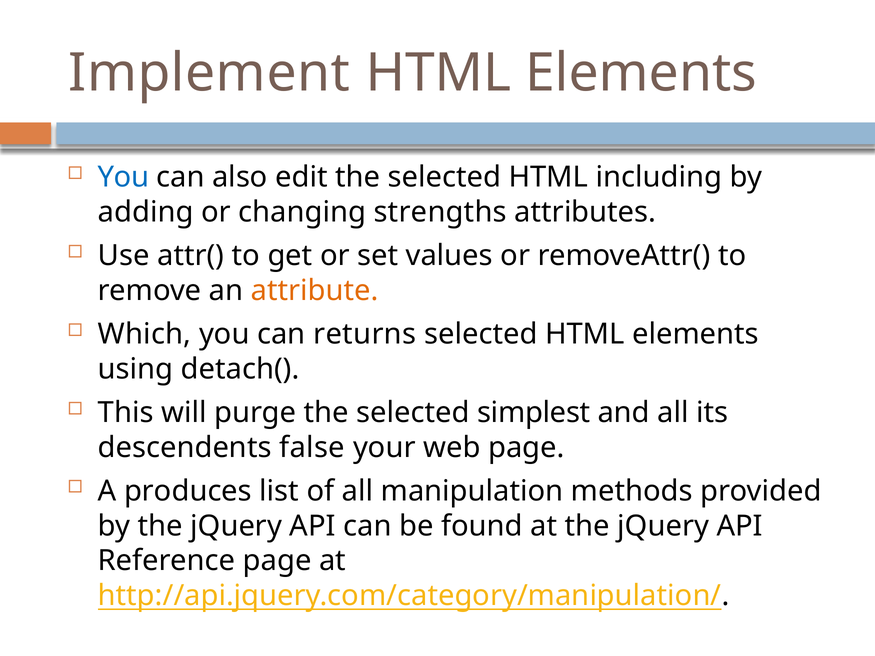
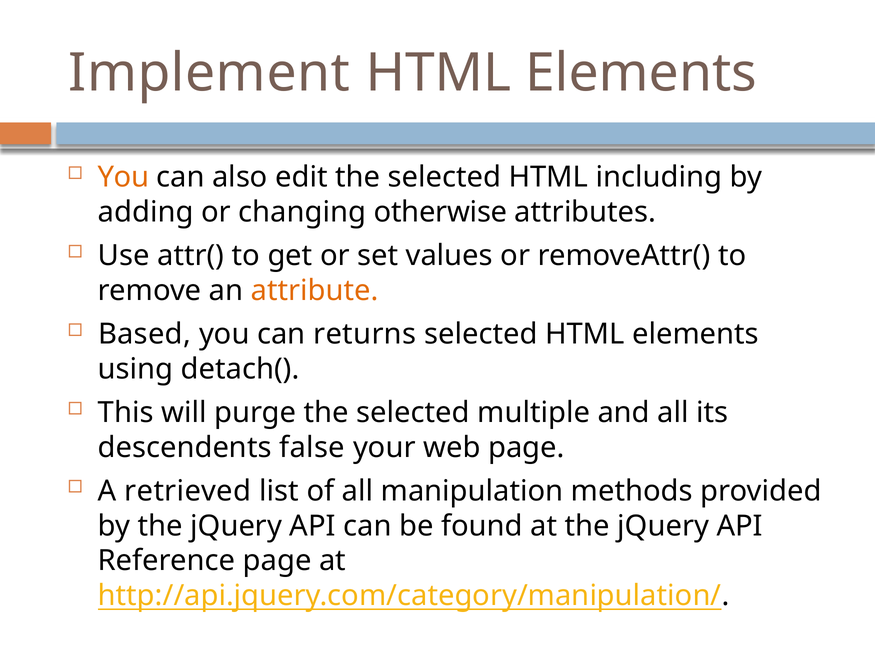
You colour: blue -> orange (123, 177)
strengths: strengths -> otherwise (441, 212)
Which: Which -> Based (145, 334)
simplest: simplest -> multiple (534, 413)
produces: produces -> retrieved (188, 491)
